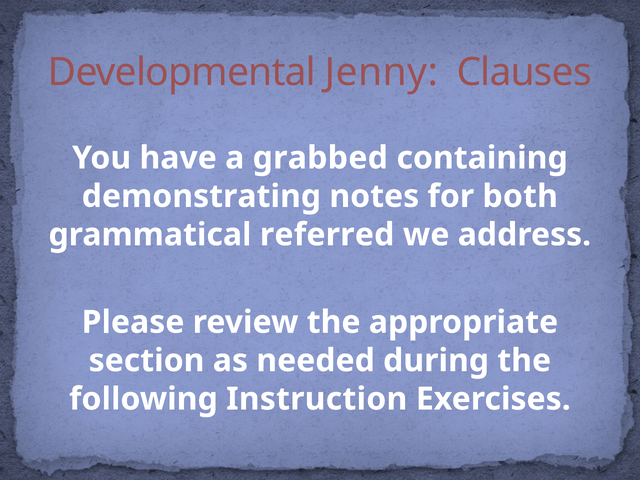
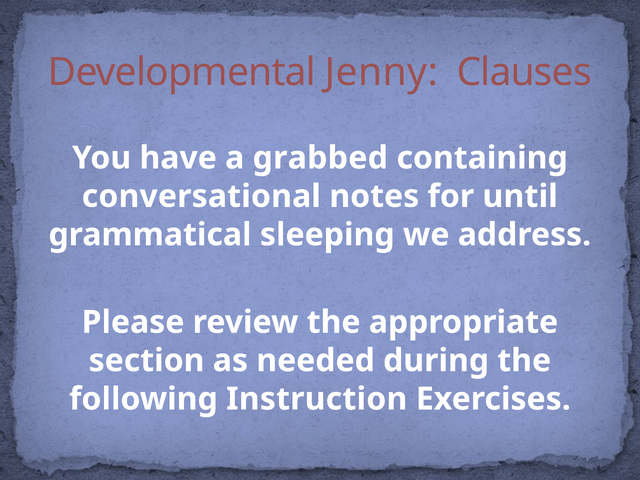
demonstrating: demonstrating -> conversational (201, 196)
both: both -> until (520, 196)
referred: referred -> sleeping (327, 235)
